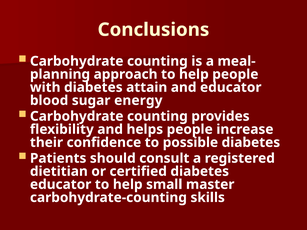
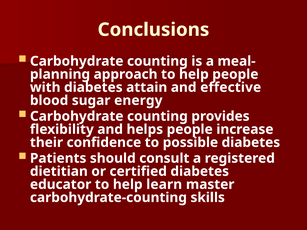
and educator: educator -> effective (231, 87)
small: small -> learn (164, 185)
